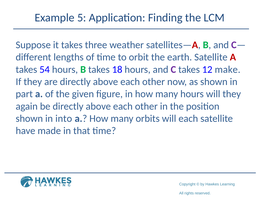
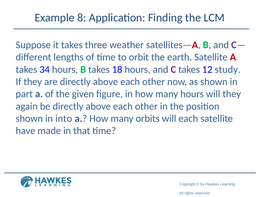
5: 5 -> 8 (82, 18)
54: 54 -> 34 (45, 69)
make: make -> study (228, 69)
